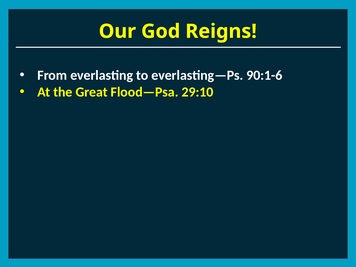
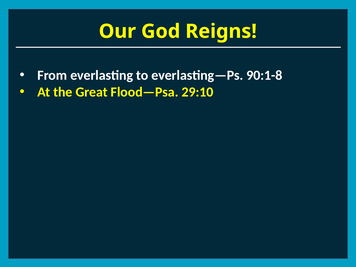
90:1-6: 90:1-6 -> 90:1-8 (264, 75)
